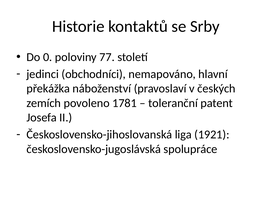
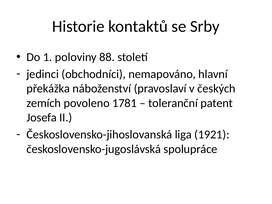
0: 0 -> 1 (48, 57)
77: 77 -> 88 (107, 57)
